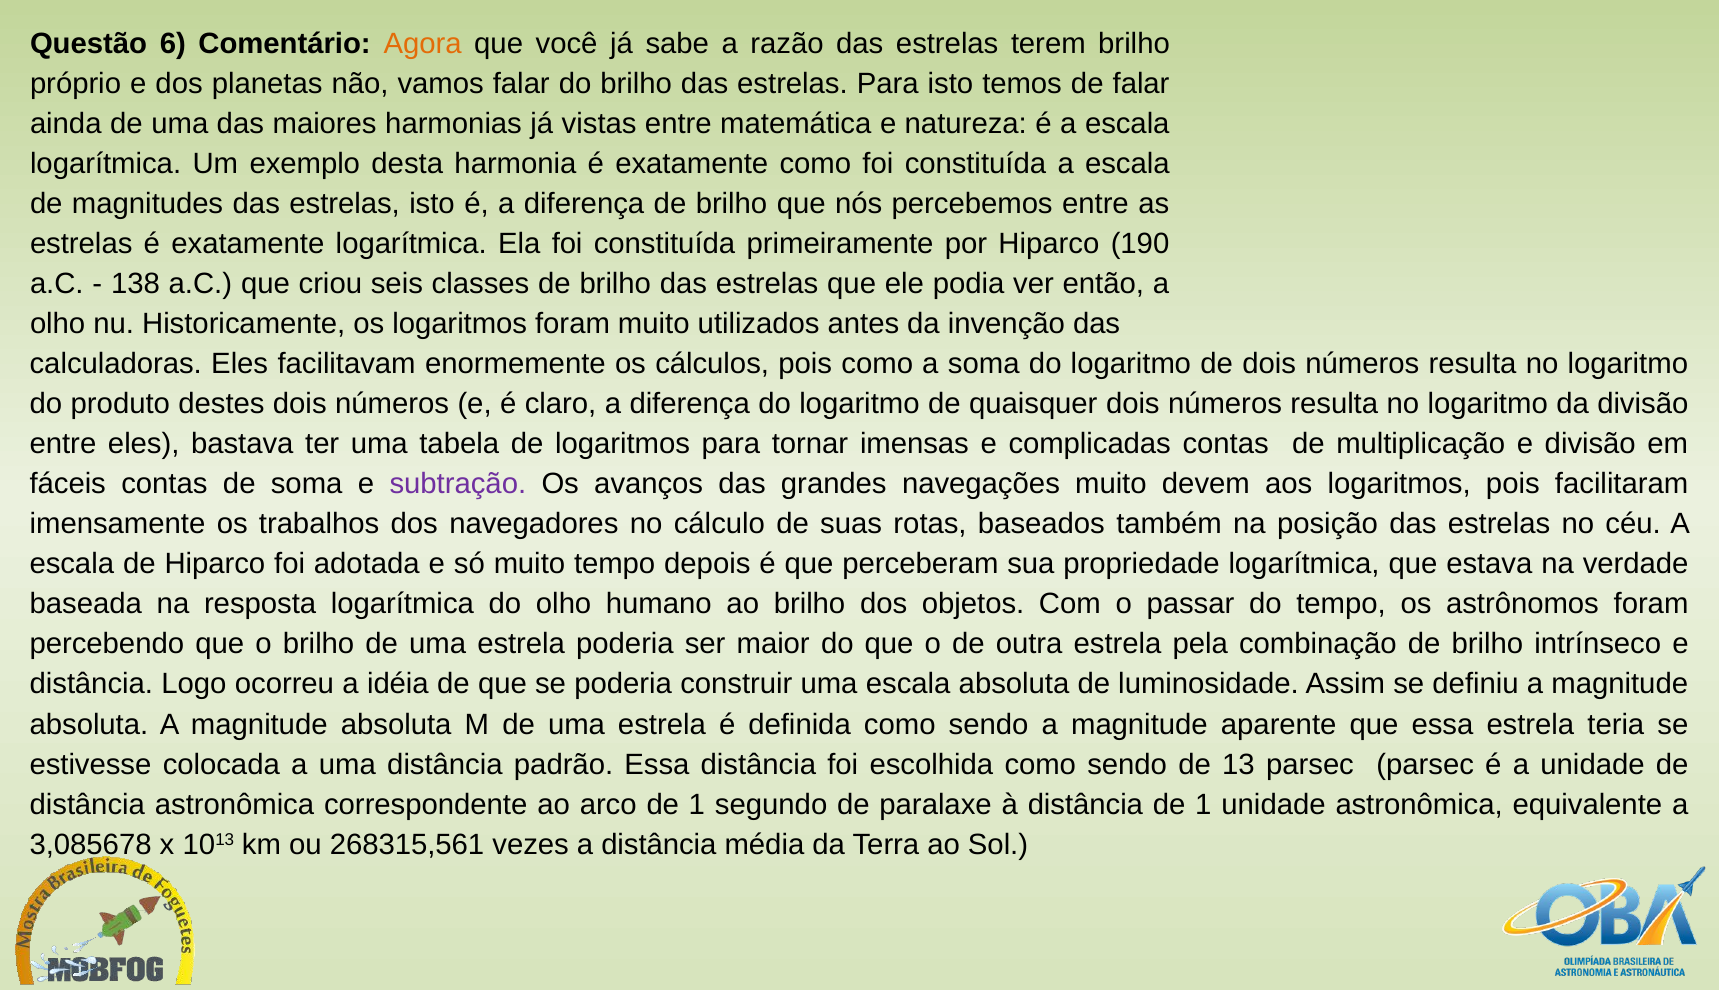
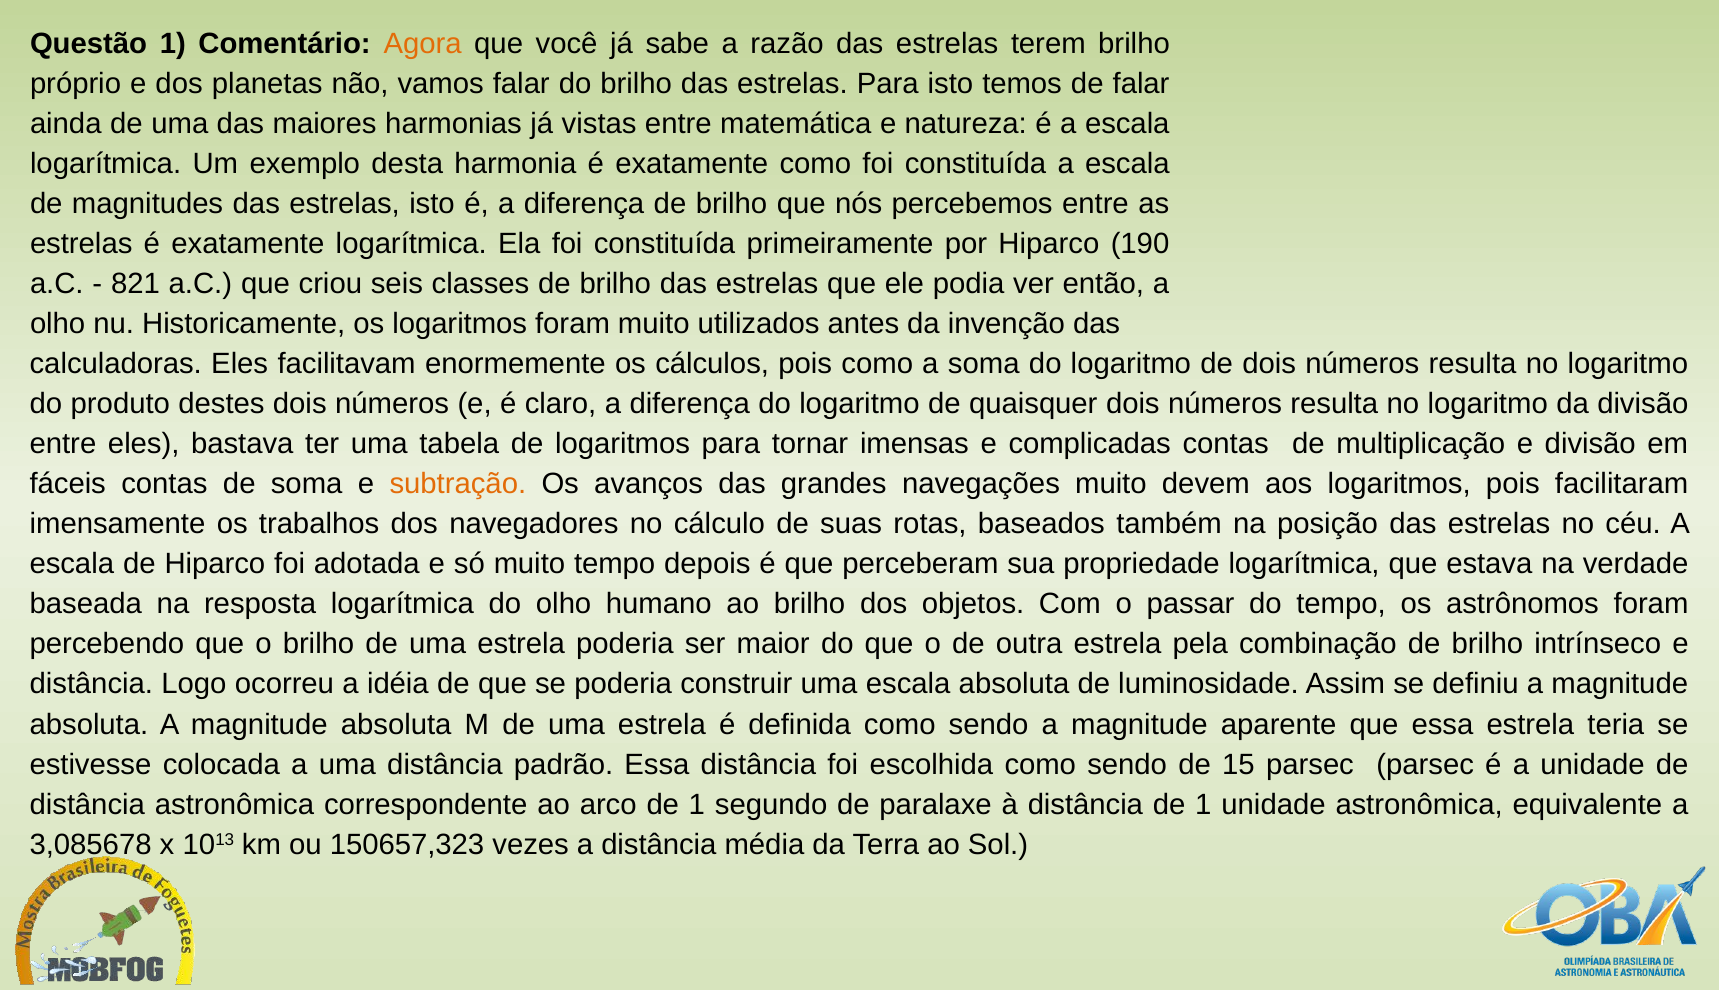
Questão 6: 6 -> 1 (173, 43)
138: 138 -> 821 (136, 284)
subtração colour: purple -> orange (458, 484)
13: 13 -> 15 (1238, 765)
268315,561: 268315,561 -> 150657,323 (407, 845)
